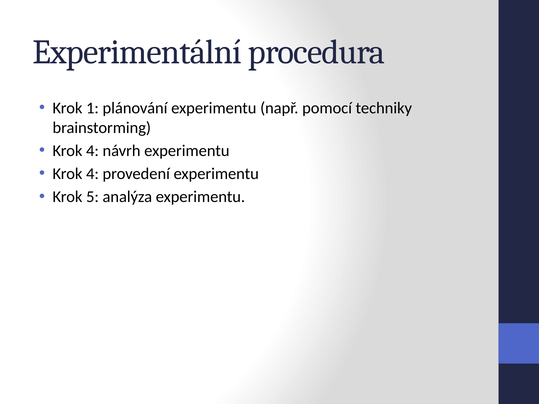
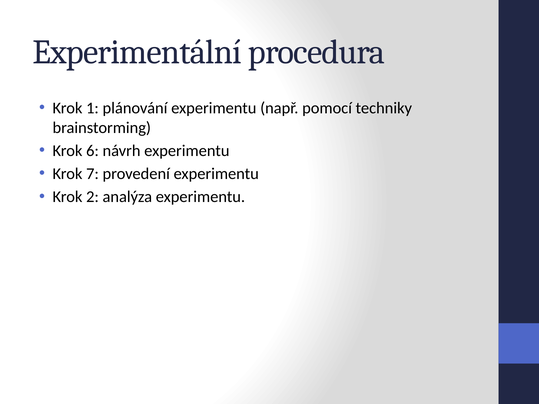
4: 4 -> 6 (92, 151)
4: 4 -> 7 (92, 174)
5: 5 -> 2 (92, 197)
